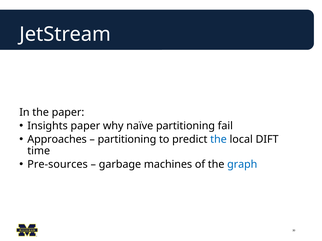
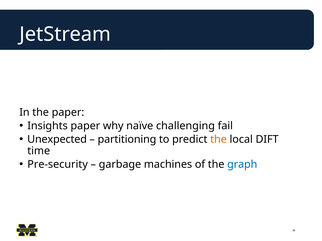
naïve partitioning: partitioning -> challenging (185, 126)
Approaches: Approaches -> Unexpected (57, 140)
the colour: blue -> orange (219, 140)
Pre-sources: Pre-sources -> Pre-security (58, 165)
